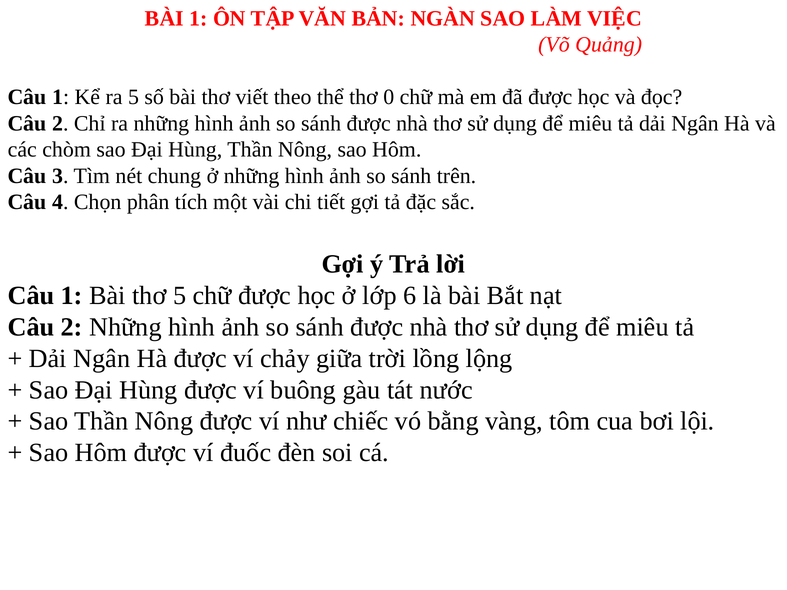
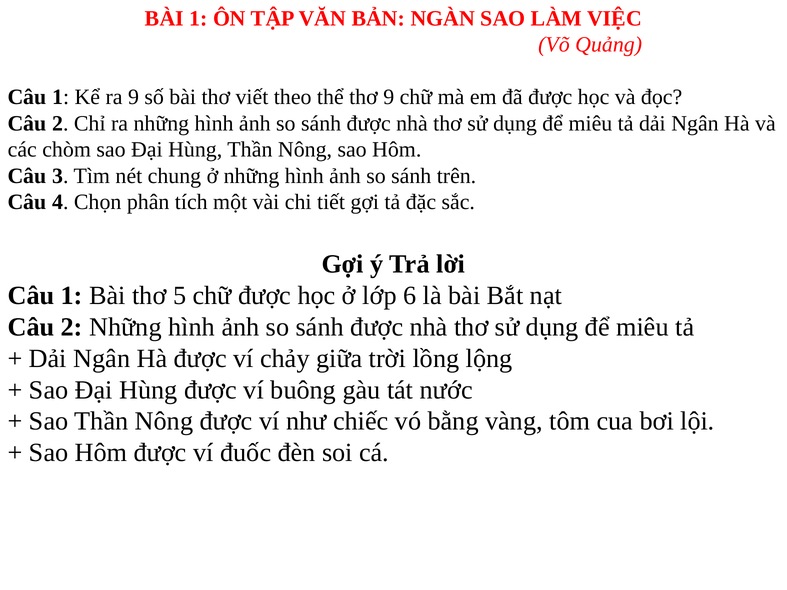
ra 5: 5 -> 9 (133, 97)
thơ 0: 0 -> 9 (389, 97)
